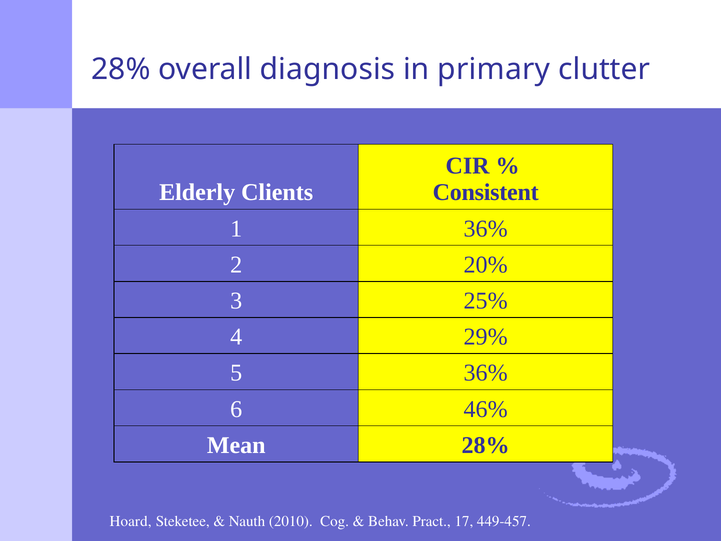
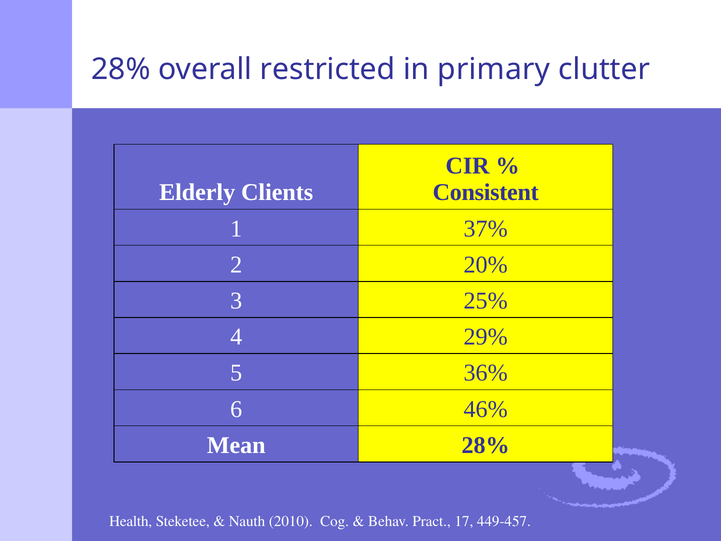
diagnosis: diagnosis -> restricted (328, 70)
1 36%: 36% -> 37% (486, 228)
Hoard: Hoard -> Health (131, 521)
